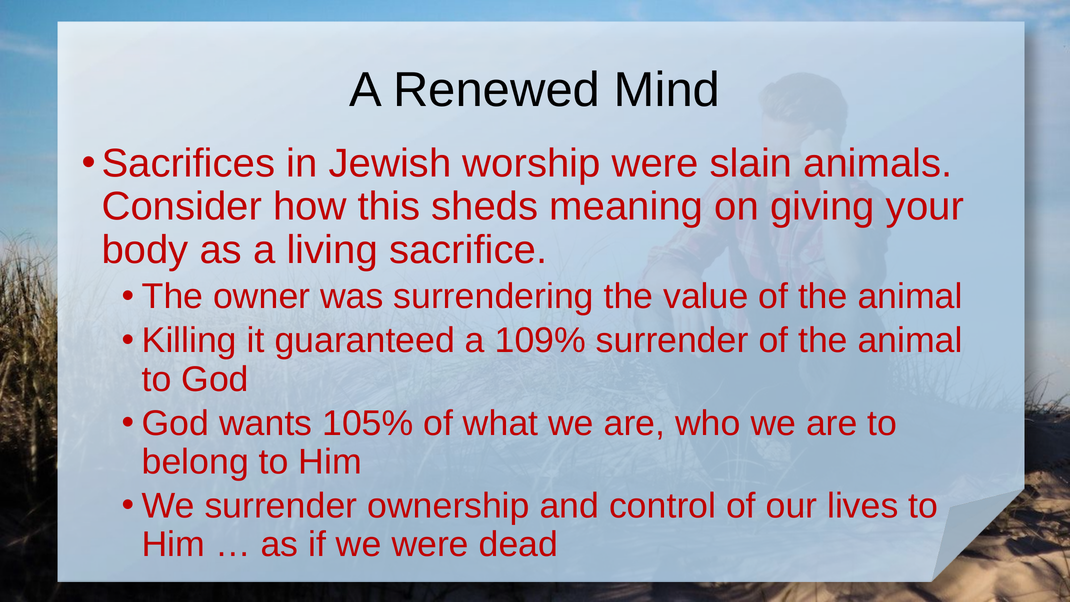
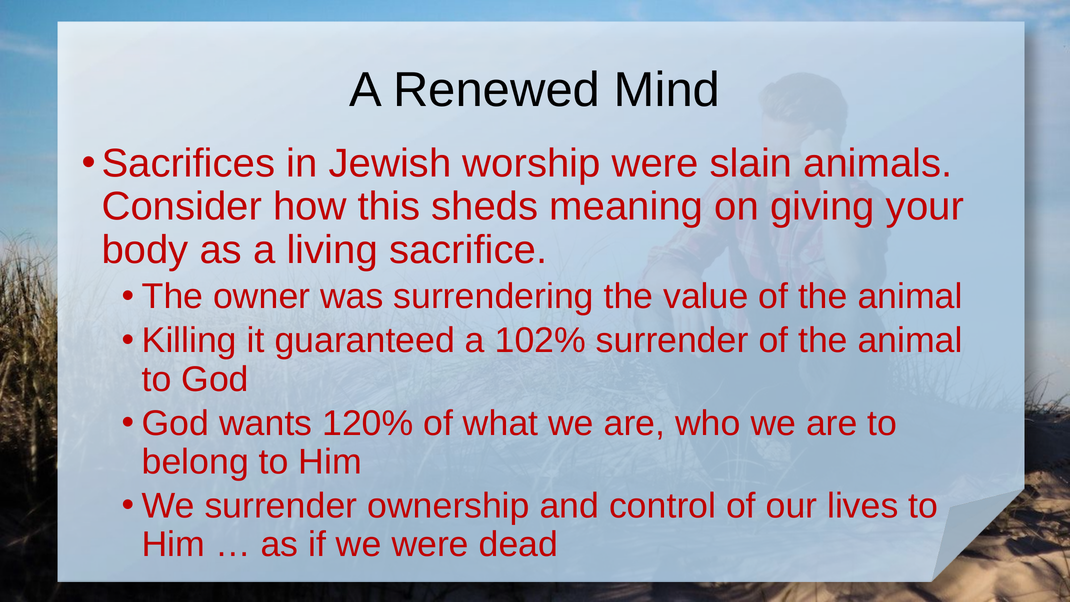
109%: 109% -> 102% (540, 341)
105%: 105% -> 120% (368, 423)
